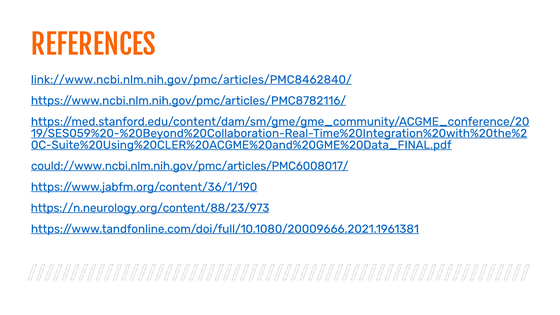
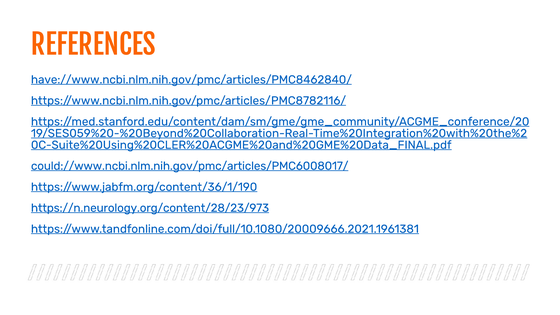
link://www.ncbi.nlm.nih.gov/pmc/articles/PMC8462840/: link://www.ncbi.nlm.nih.gov/pmc/articles/PMC8462840/ -> have://www.ncbi.nlm.nih.gov/pmc/articles/PMC8462840/ (191, 80)
https://n.neurology.org/content/88/23/973: https://n.neurology.org/content/88/23/973 -> https://n.neurology.org/content/28/23/973 (150, 208)
